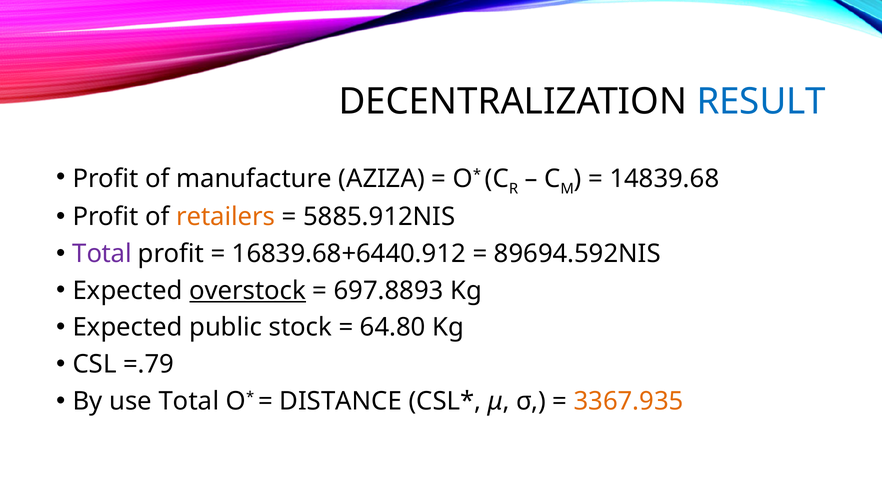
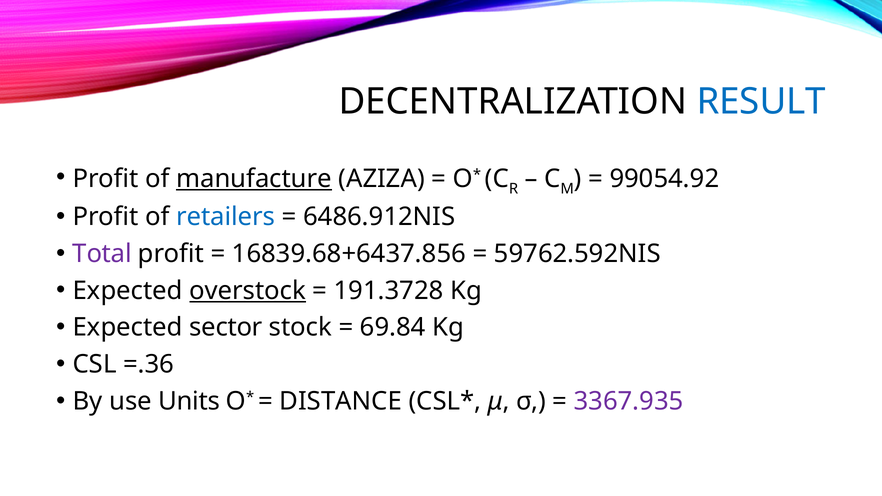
manufacture underline: none -> present (254, 179)
14839.68: 14839.68 -> 99054.92 (664, 179)
retailers colour: orange -> blue (226, 217)
5885.912NIS: 5885.912NIS -> 6486.912NIS (379, 217)
16839.68+6440.912: 16839.68+6440.912 -> 16839.68+6437.856 (349, 254)
89694.592NIS: 89694.592NIS -> 59762.592NIS (577, 254)
697.8893: 697.8893 -> 191.3728 (389, 291)
public: public -> sector (226, 328)
64.80: 64.80 -> 69.84 (393, 328)
=.79: =.79 -> =.36 (149, 365)
use Total: Total -> Units (189, 402)
3367.935 colour: orange -> purple (629, 402)
